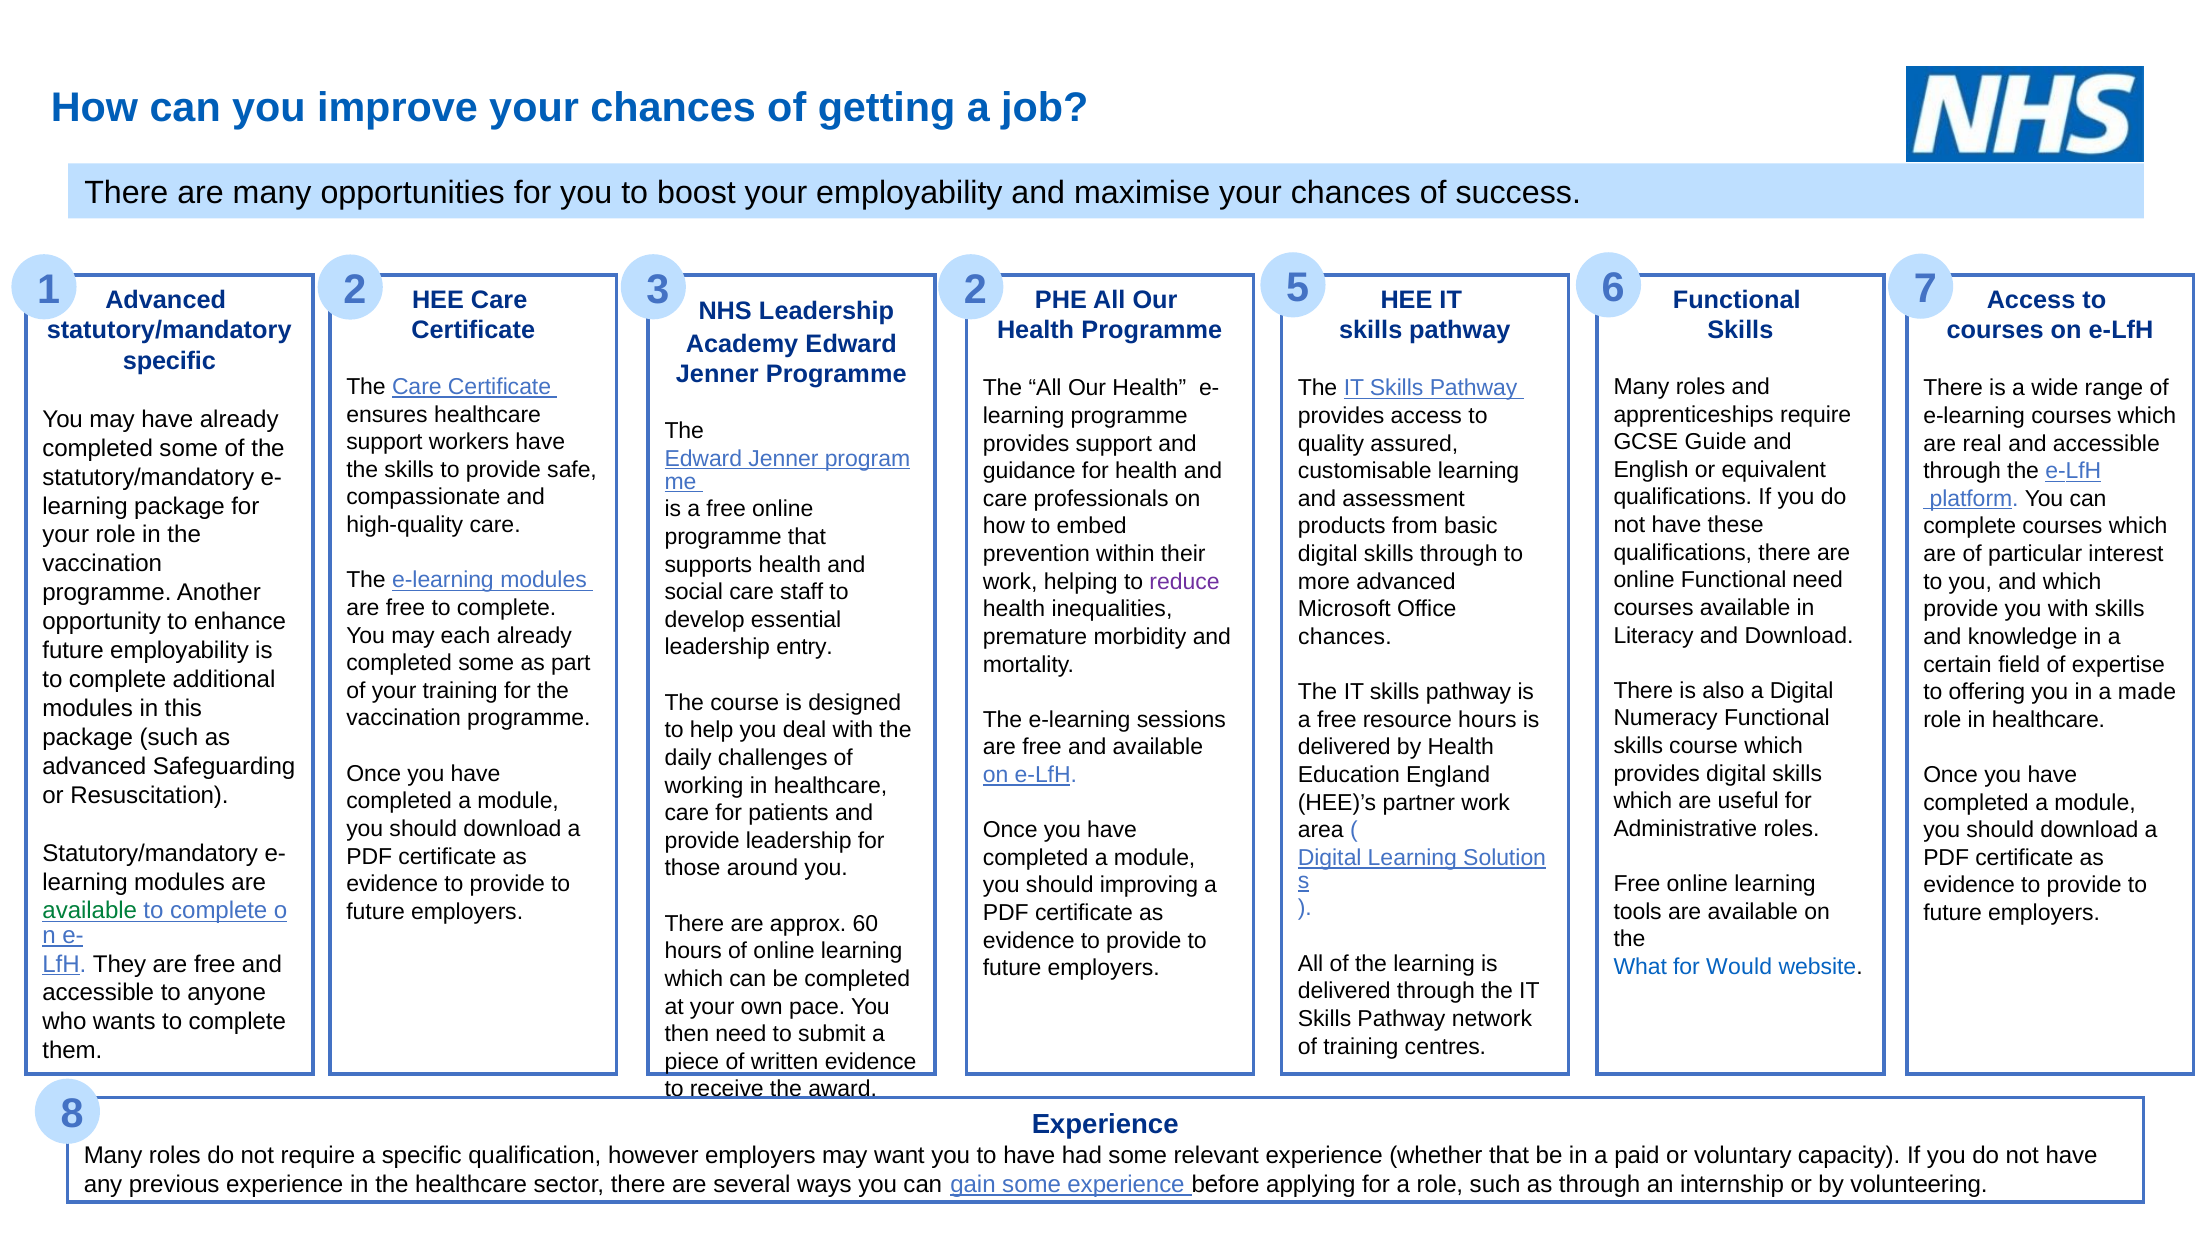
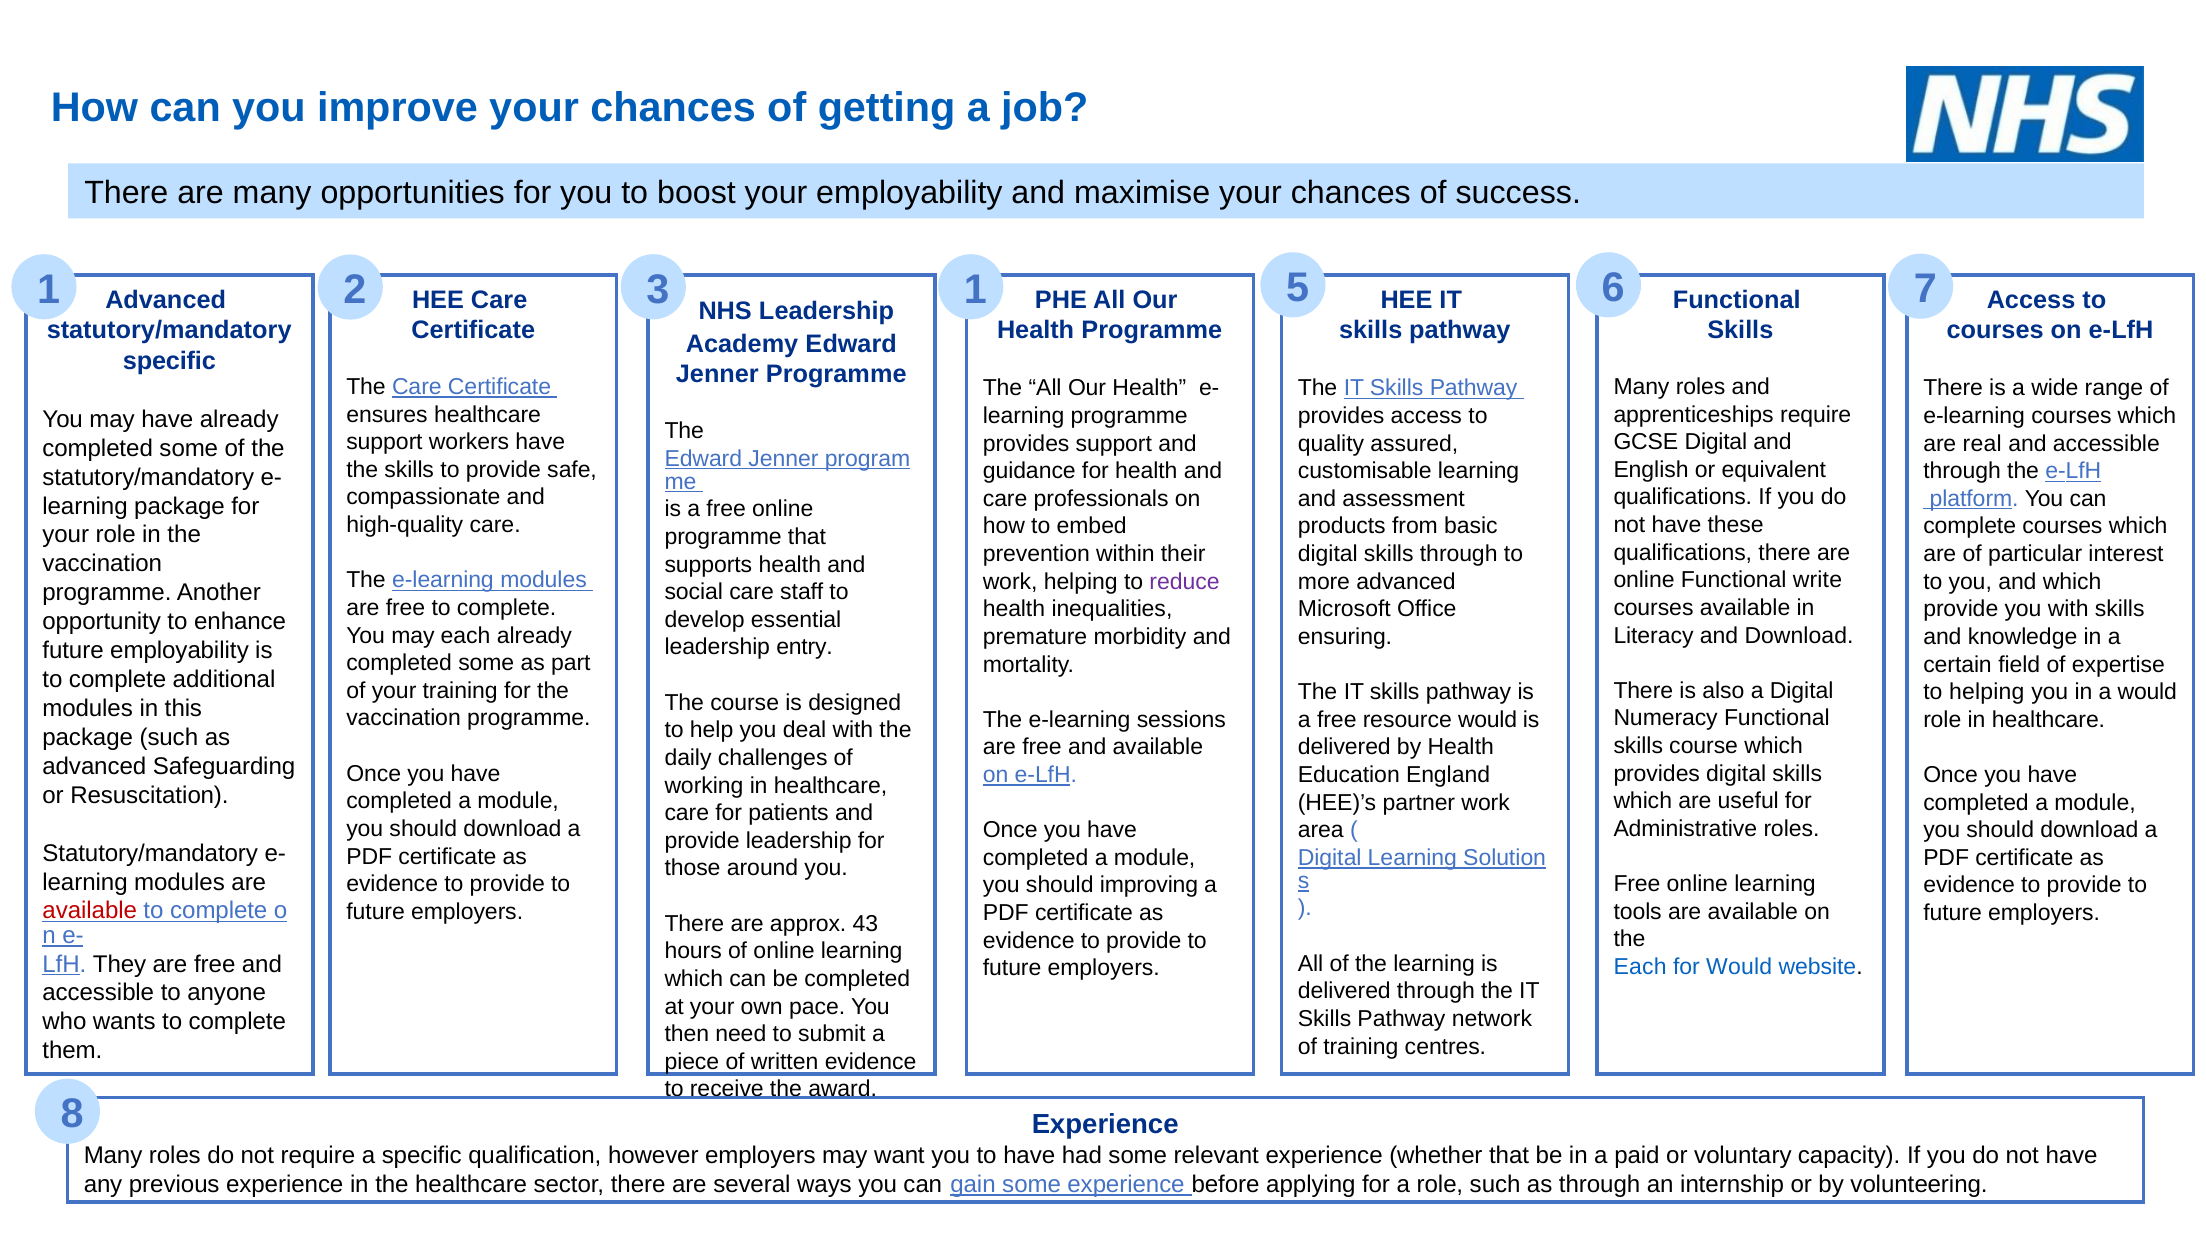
3 2: 2 -> 1 (975, 290)
GCSE Guide: Guide -> Digital (1716, 442)
Functional need: need -> write (1817, 580)
chances: chances -> ensuring (1345, 637)
to offering: offering -> helping (1987, 692)
a made: made -> would (2147, 692)
resource hours: hours -> would (1488, 720)
available colour: green -> red (90, 911)
60: 60 -> 43 (865, 923)
What: What -> Each (1640, 967)
